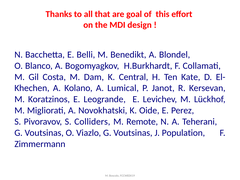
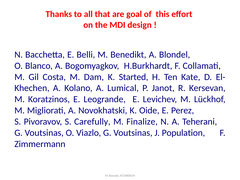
Central: Central -> Started (134, 77)
Colliders: Colliders -> Carefully (92, 122)
Remote: Remote -> Finalize (142, 122)
